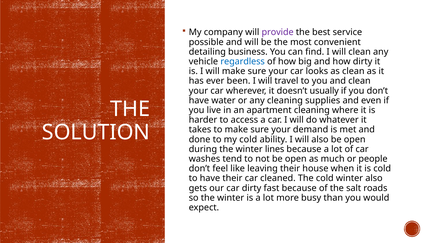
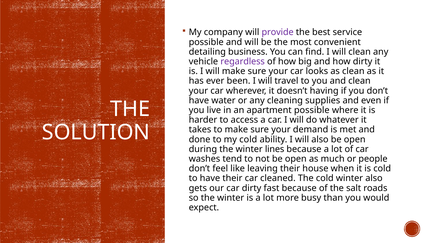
regardless colour: blue -> purple (243, 62)
usually: usually -> having (324, 91)
apartment cleaning: cleaning -> possible (312, 110)
